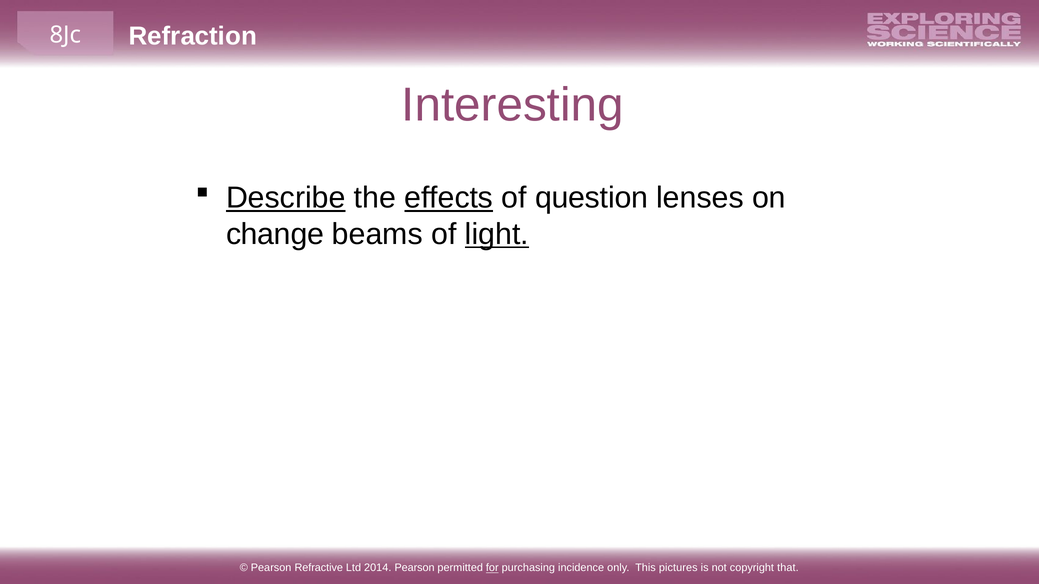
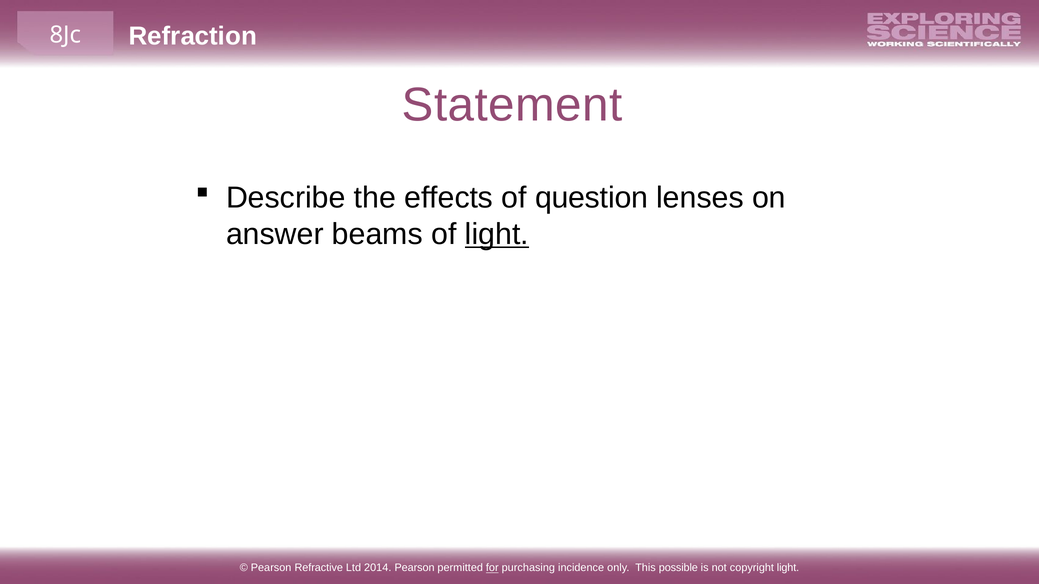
Interesting: Interesting -> Statement (512, 105)
Describe underline: present -> none (286, 198)
effects underline: present -> none (449, 198)
change: change -> answer (275, 234)
pictures: pictures -> possible (678, 568)
copyright that: that -> light (788, 568)
